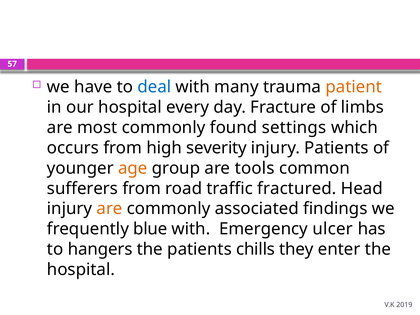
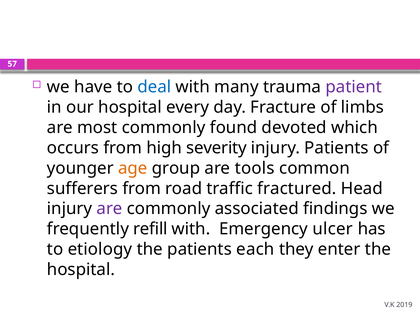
patient colour: orange -> purple (354, 87)
settings: settings -> devoted (294, 128)
are colour: orange -> purple (110, 209)
blue: blue -> refill (150, 229)
hangers: hangers -> etiology (100, 249)
chills: chills -> each (255, 249)
